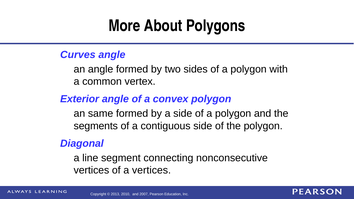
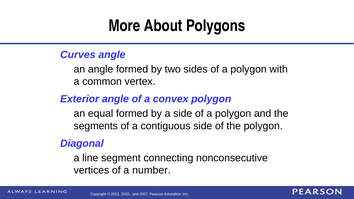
same: same -> equal (101, 114)
a vertices: vertices -> number (151, 170)
